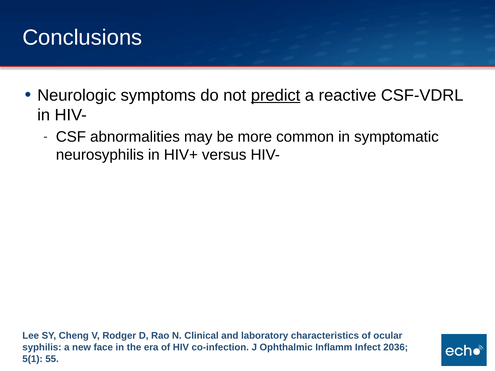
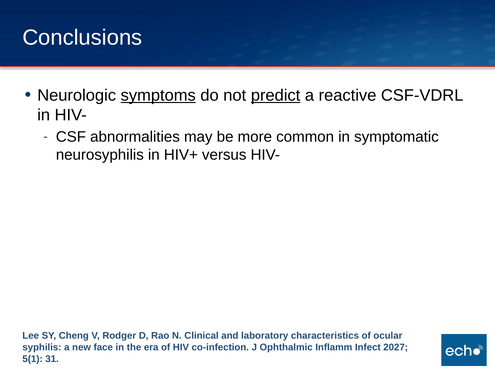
symptoms underline: none -> present (158, 95)
2036: 2036 -> 2027 (396, 348)
55: 55 -> 31 (52, 359)
